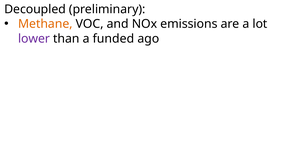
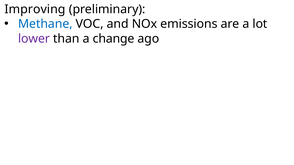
Decoupled: Decoupled -> Improving (35, 9)
Methane colour: orange -> blue (45, 24)
funded: funded -> change (114, 39)
